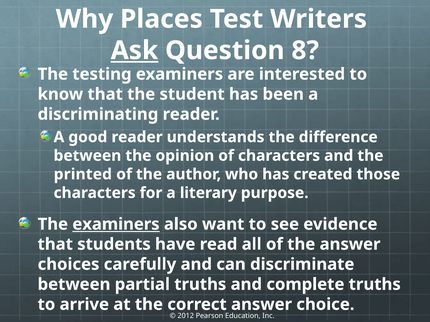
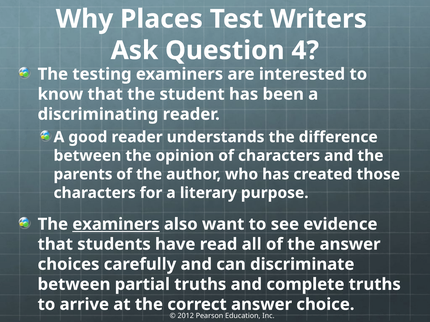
Ask underline: present -> none (134, 51)
8: 8 -> 4 (305, 51)
printed: printed -> parents (83, 175)
